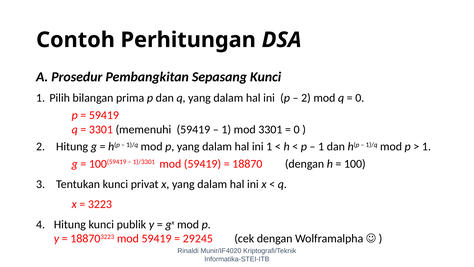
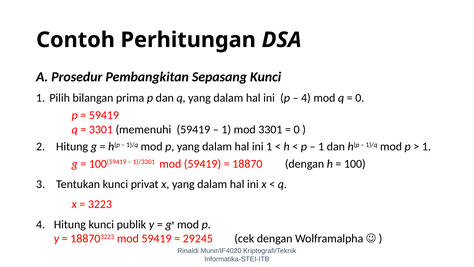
2: 2 -> 4 (306, 98)
